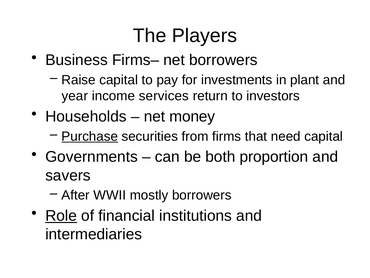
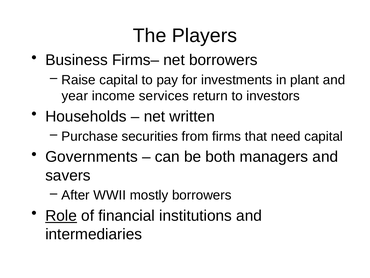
money: money -> written (192, 116)
Purchase underline: present -> none (90, 136)
proportion: proportion -> managers (274, 157)
